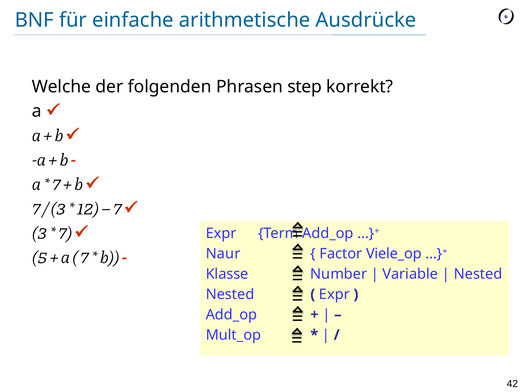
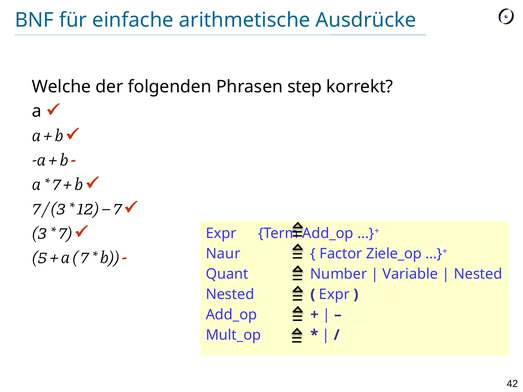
Viele_op: Viele_op -> Ziele_op (394, 254)
Klasse: Klasse -> Quant (227, 274)
